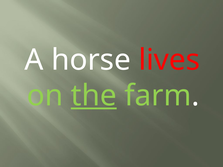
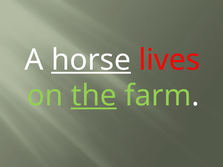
horse underline: none -> present (91, 60)
